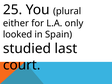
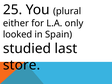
court: court -> store (22, 65)
